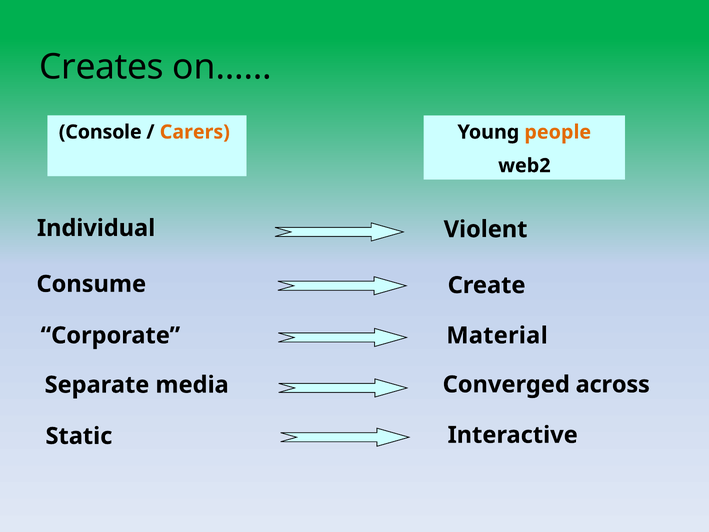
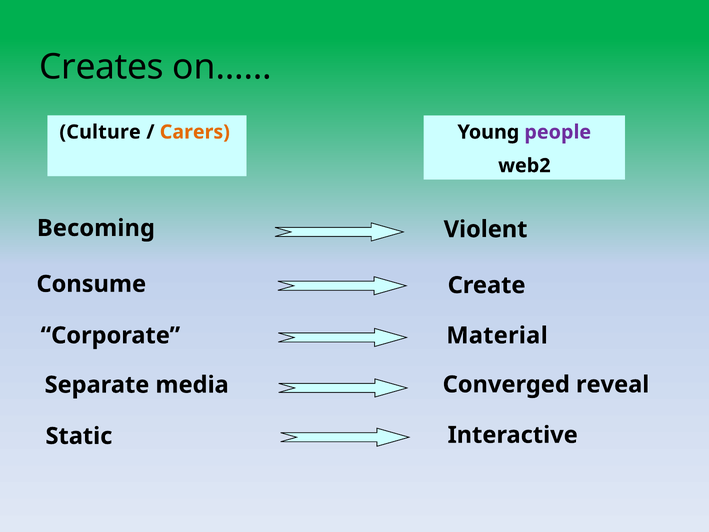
Console: Console -> Culture (100, 132)
people colour: orange -> purple (558, 132)
Individual: Individual -> Becoming (96, 228)
across: across -> reveal (613, 384)
